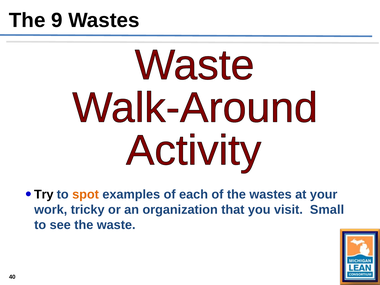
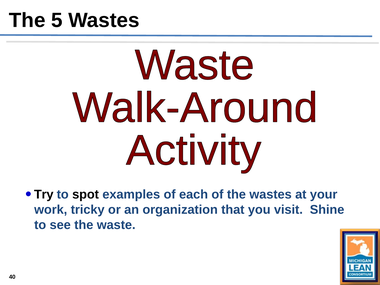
9: 9 -> 5 (57, 20)
spot colour: orange -> black (86, 195)
Small: Small -> Shine (327, 210)
